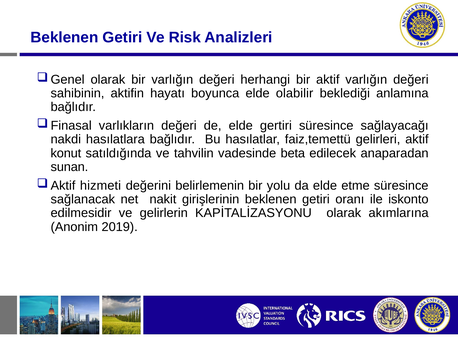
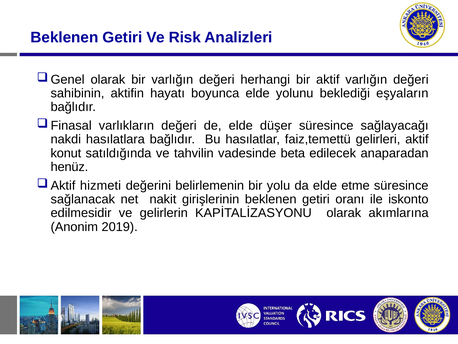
olabilir: olabilir -> yolunu (295, 93)
anlamına: anlamına -> eşyaların (402, 93)
gertiri: gertiri -> düşer (276, 125)
sunan: sunan -> henüz (69, 167)
